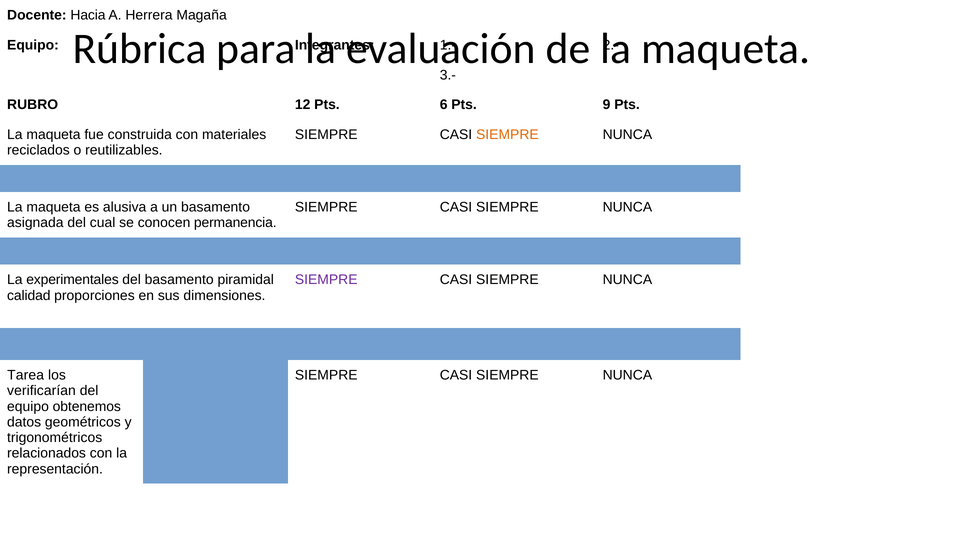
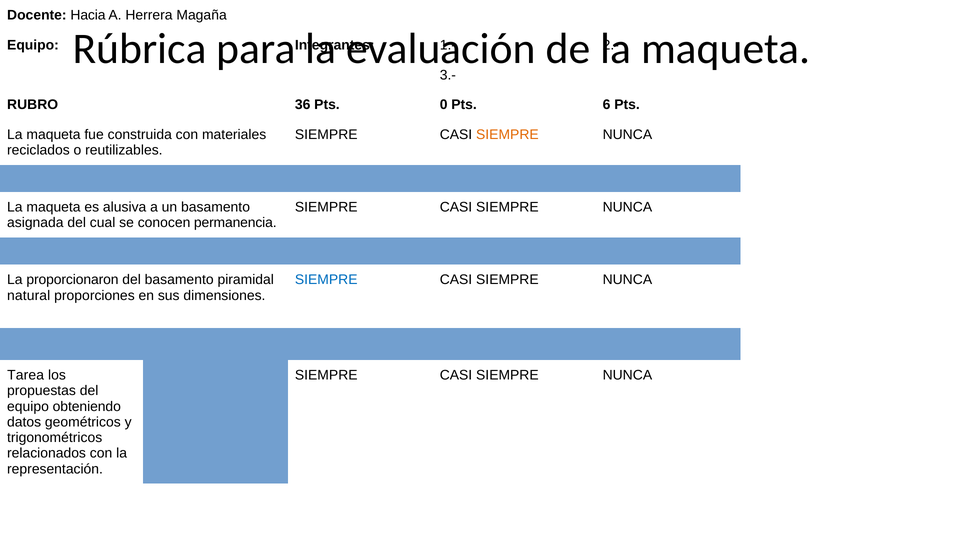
12: 12 -> 36 (303, 105)
6: 6 -> 0 (444, 105)
9: 9 -> 6 (607, 105)
experimentales: experimentales -> proporcionaron (72, 280)
SIEMPRE colour: purple -> blue (326, 280)
calidad: calidad -> natural (29, 295)
verificarían: verificarían -> propuestas (42, 391)
obtenemos: obtenemos -> obteniendo (87, 407)
